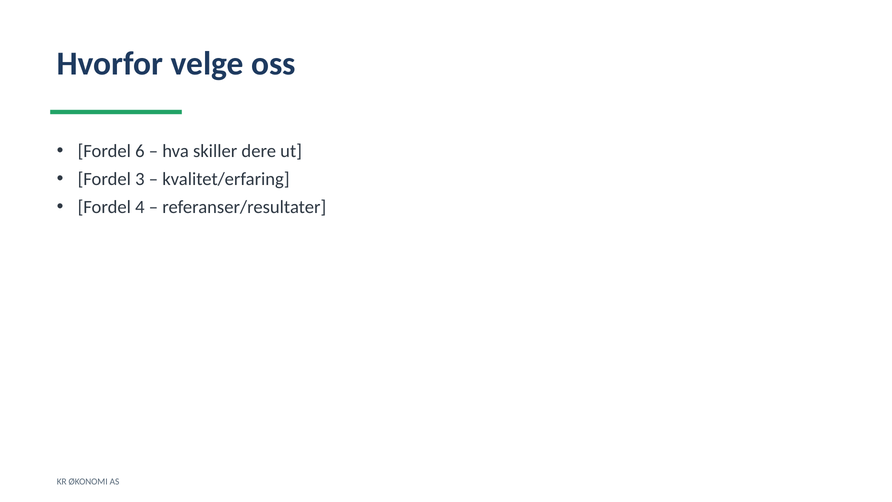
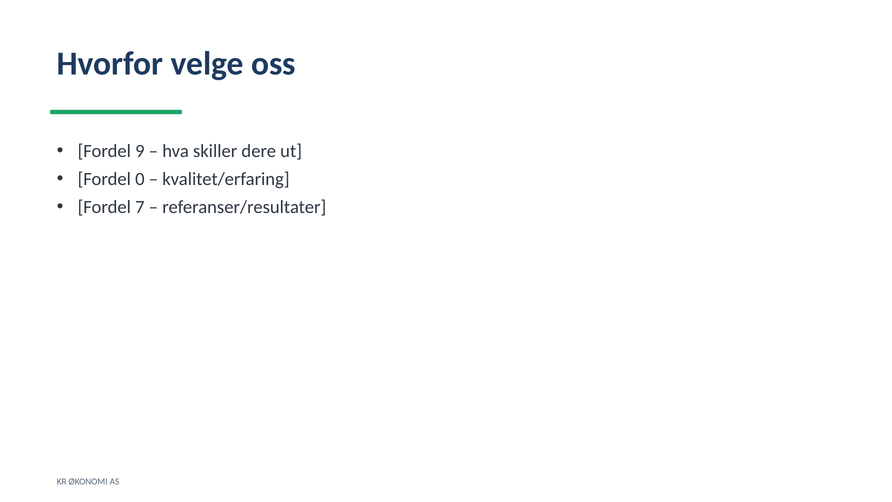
6: 6 -> 9 (140, 151)
3: 3 -> 0 (140, 179)
4: 4 -> 7 (140, 207)
